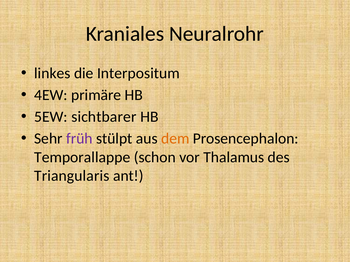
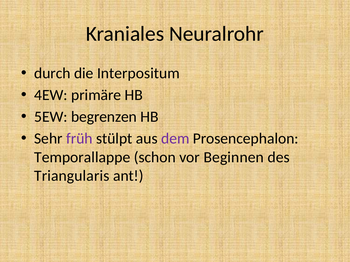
linkes: linkes -> durch (52, 73)
sichtbarer: sichtbarer -> begrenzen (104, 117)
dem colour: orange -> purple (175, 139)
Thalamus: Thalamus -> Beginnen (234, 157)
